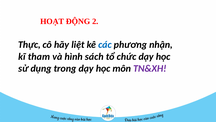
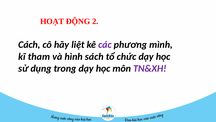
Thực: Thực -> Cách (29, 44)
các colour: blue -> purple (105, 44)
nhận: nhận -> mình (161, 44)
